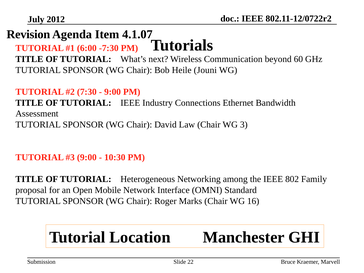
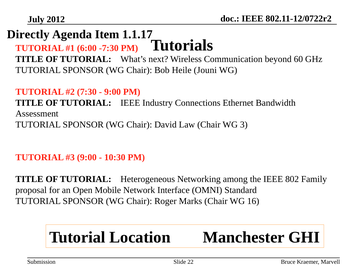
Revision: Revision -> Directly (28, 34)
4.1.07: 4.1.07 -> 1.1.17 (137, 34)
